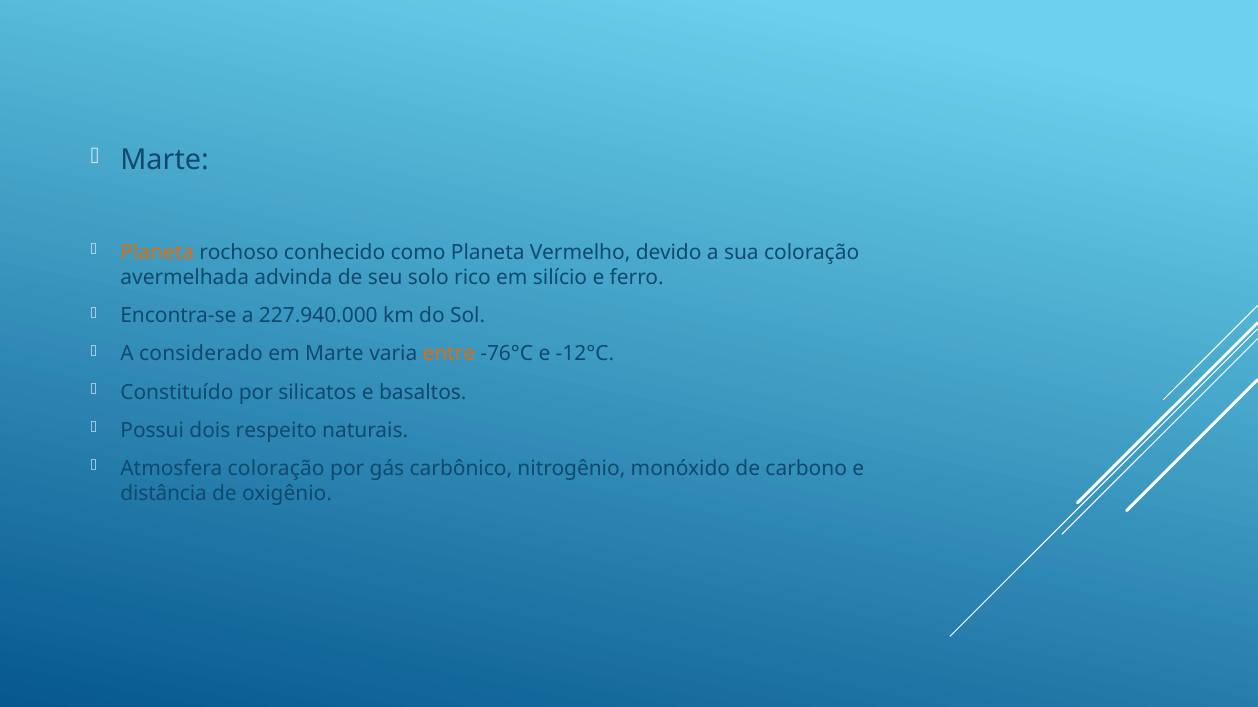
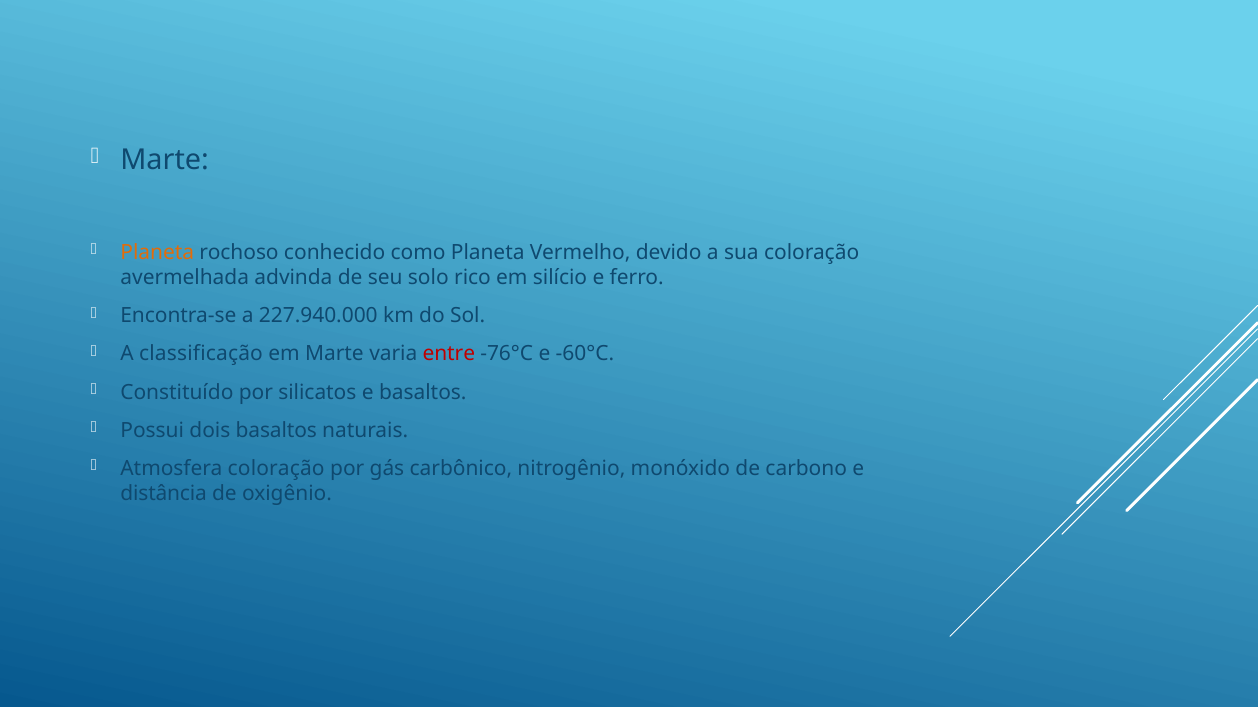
considerado: considerado -> classificação (201, 354)
entre colour: orange -> red (449, 354)
-12°C: -12°C -> -60°C (585, 354)
dois respeito: respeito -> basaltos (276, 431)
